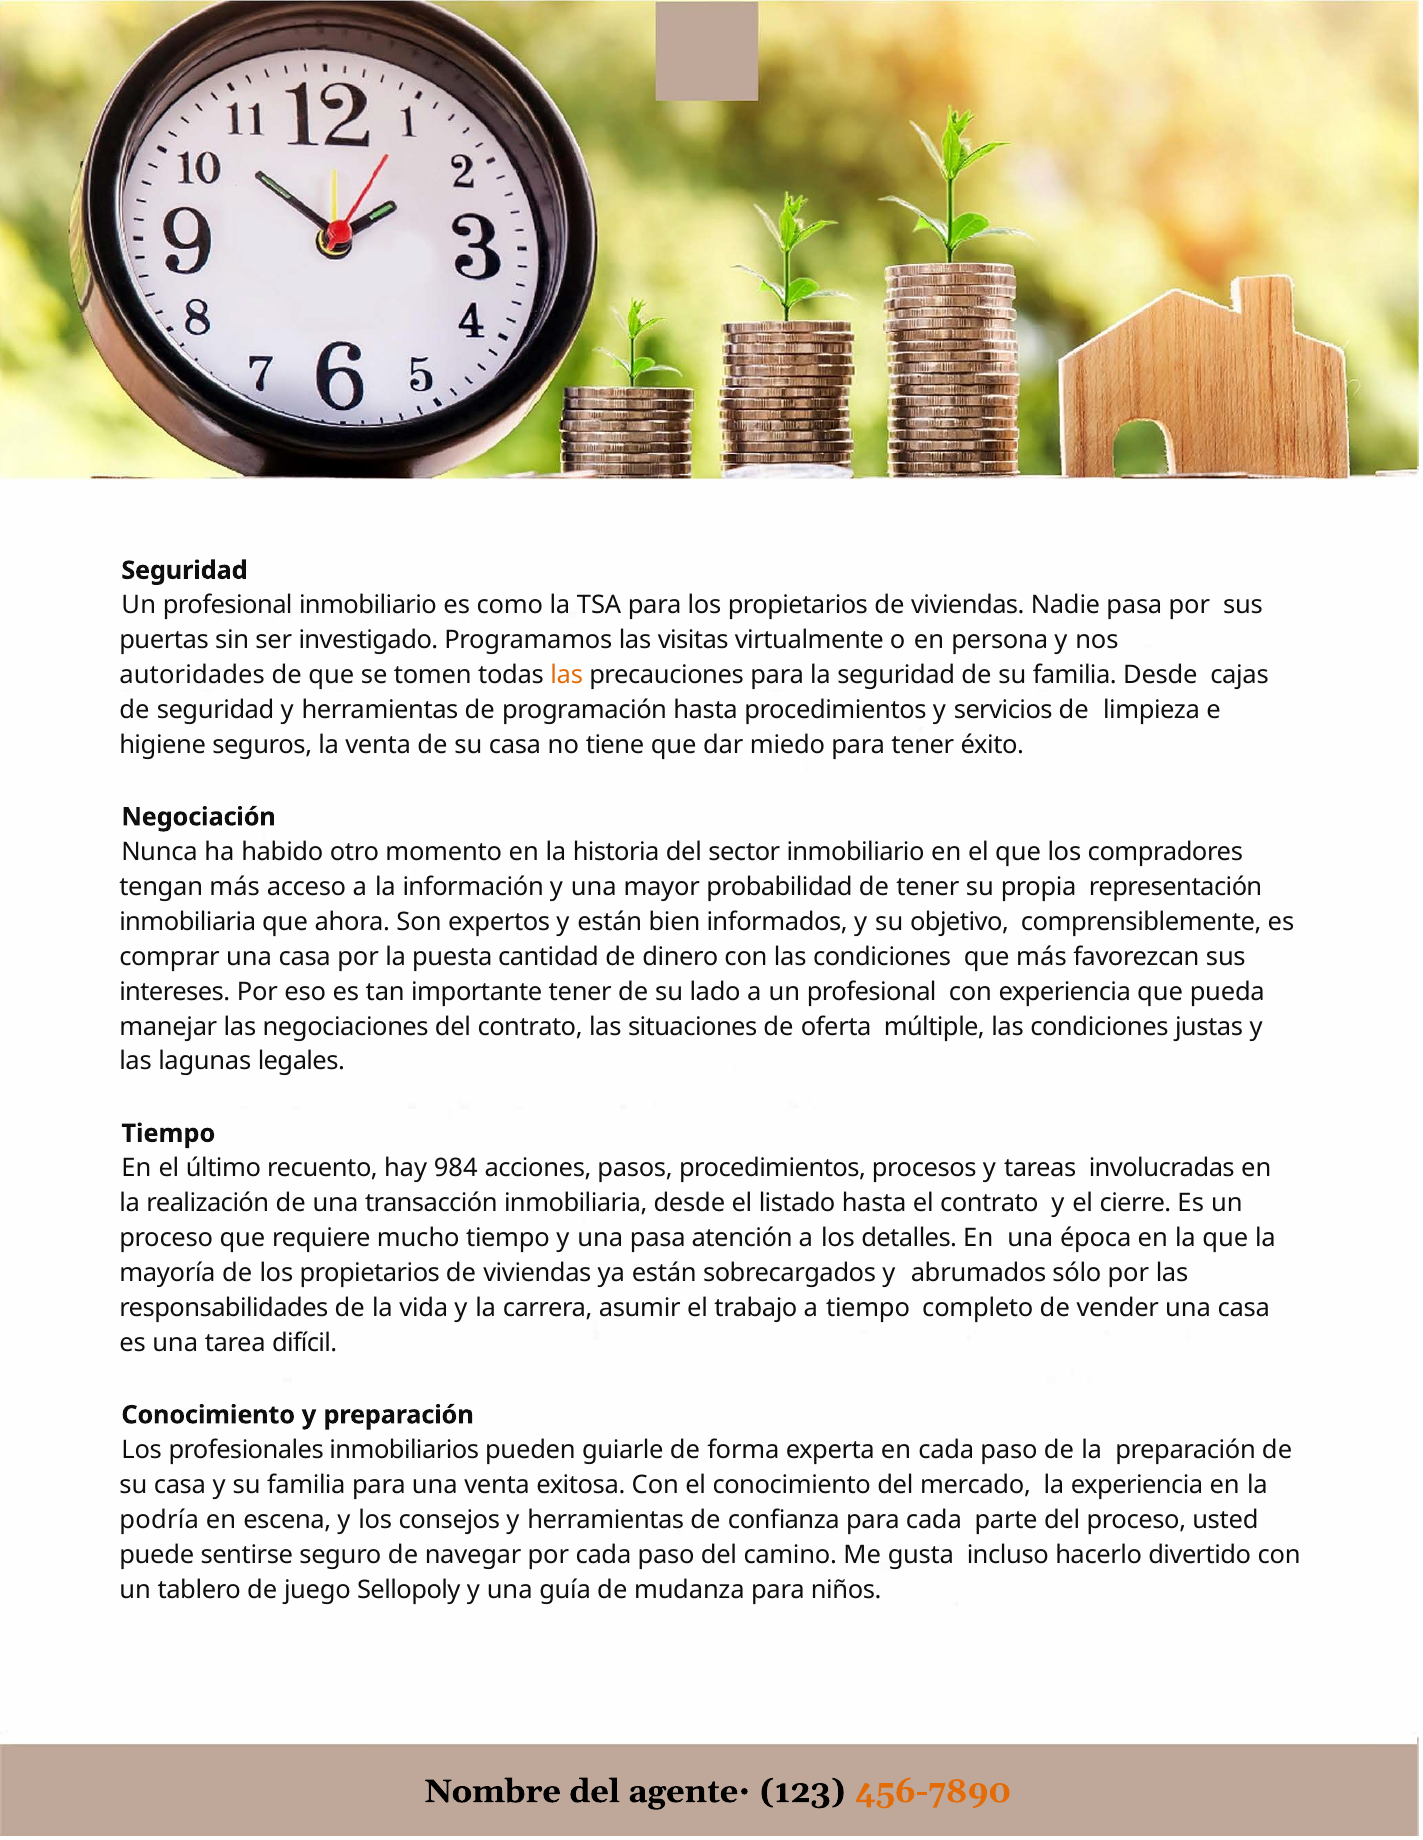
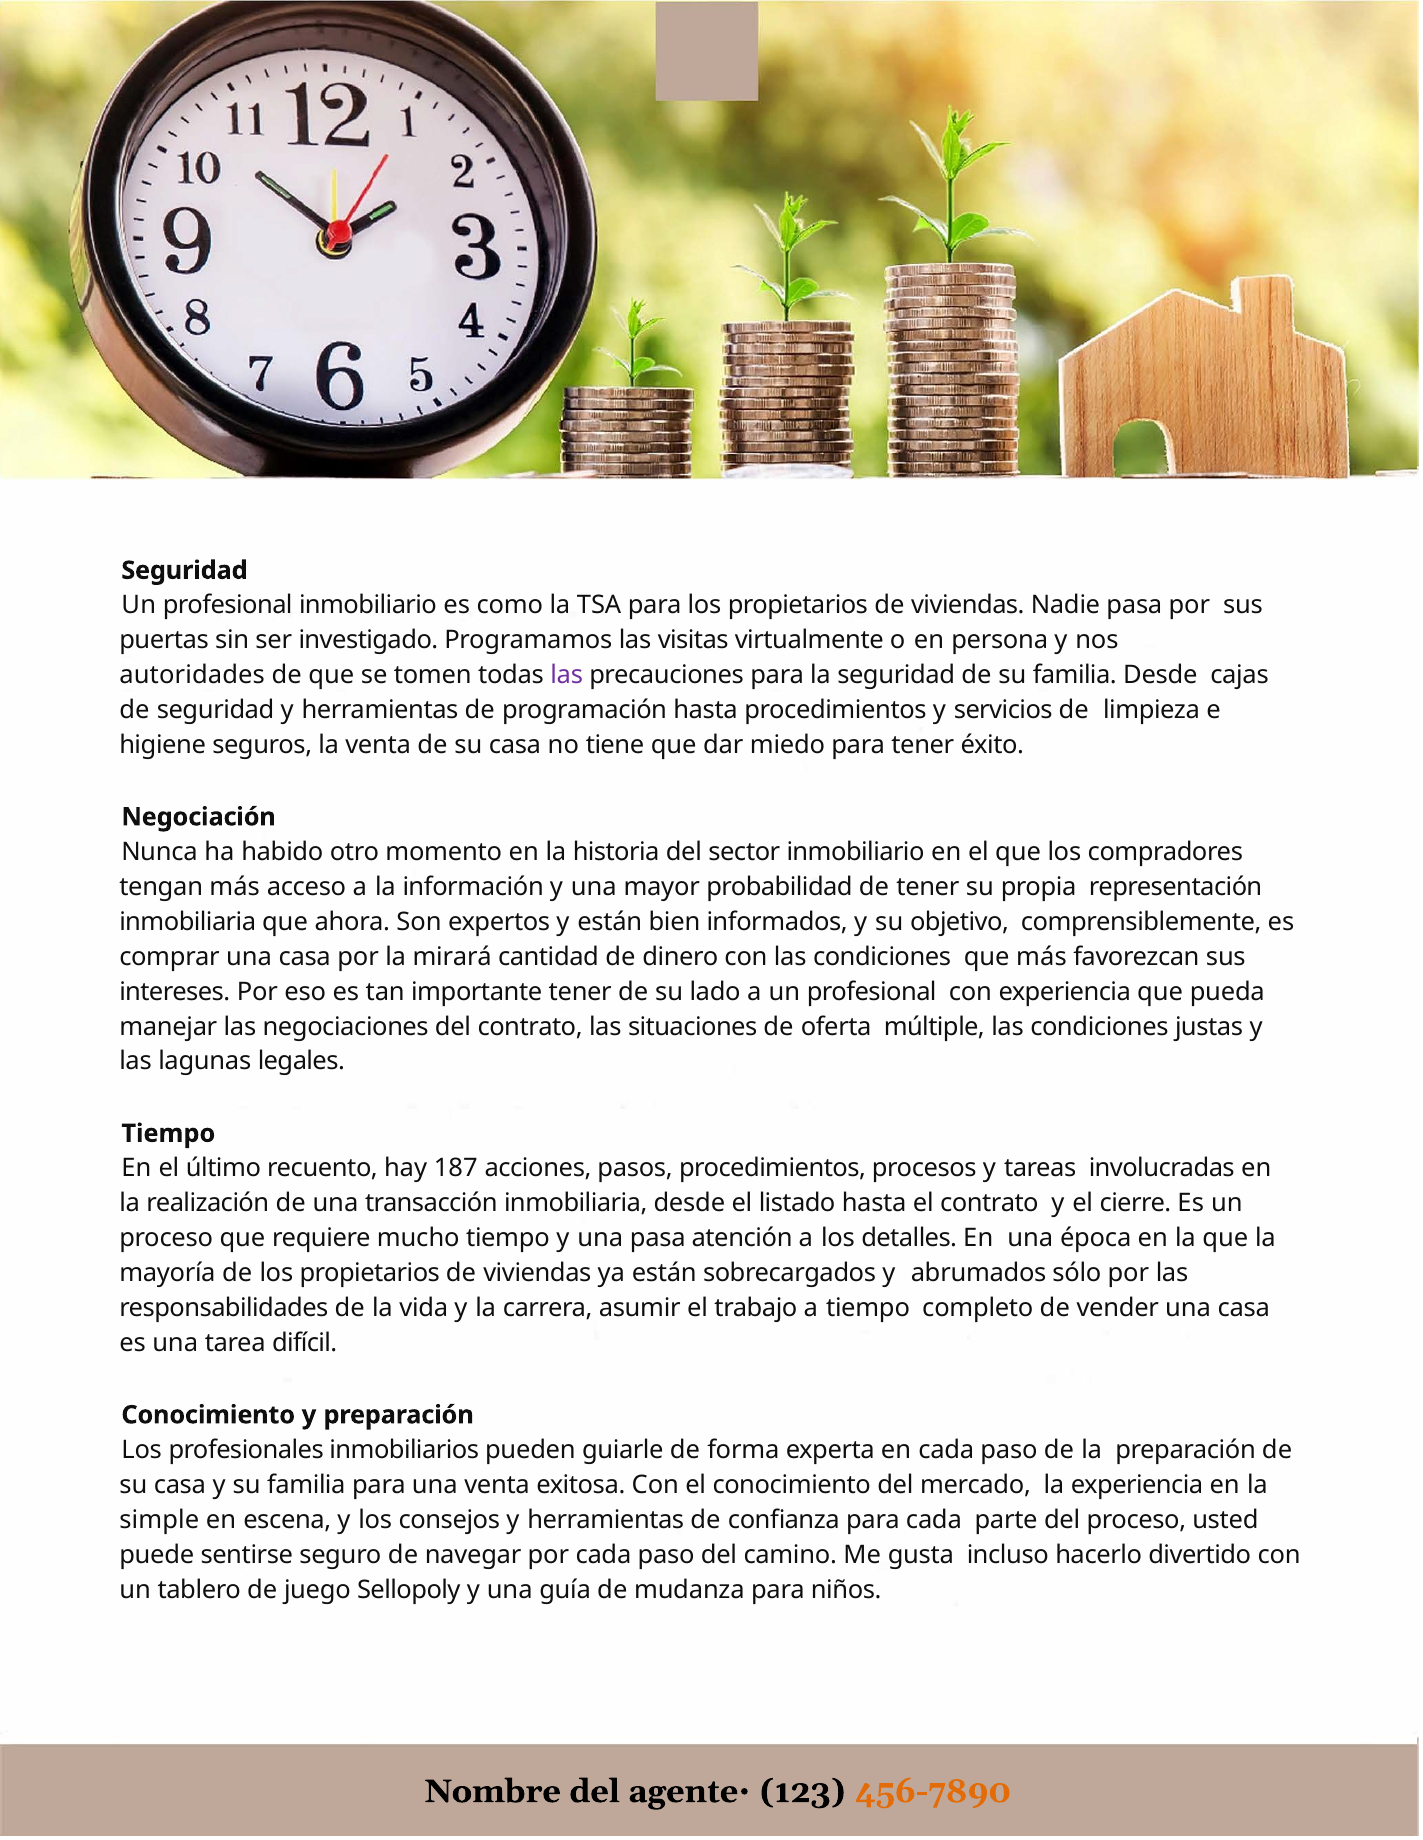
las colour: orange -> purple (567, 676)
puesta: puesta -> mirará (452, 957)
984: 984 -> 187 (456, 1169)
podría: podría -> simple (159, 1520)
